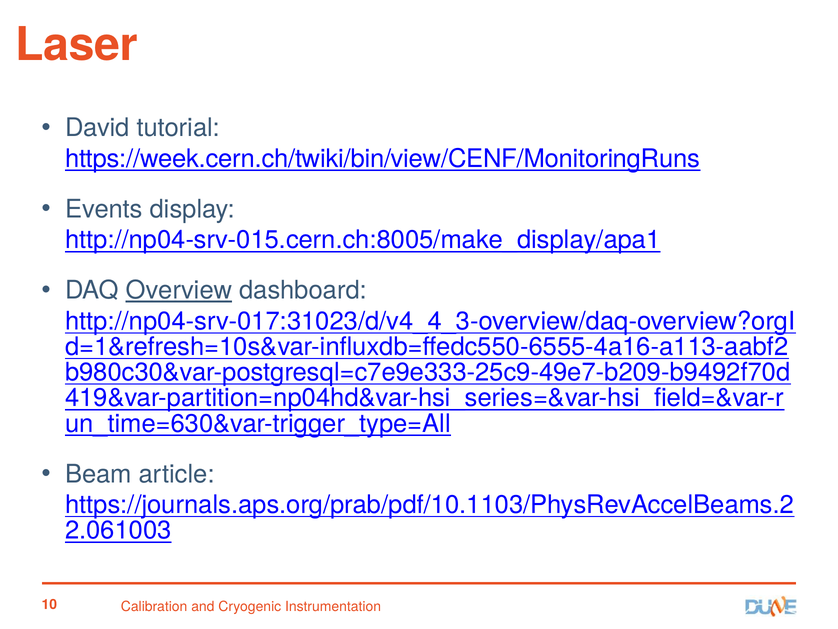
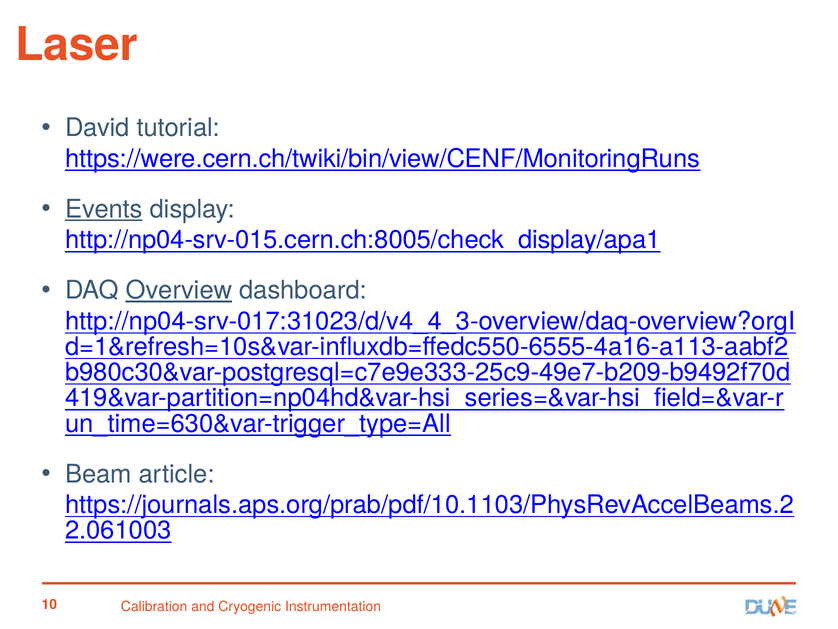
https://week.cern.ch/twiki/bin/view/CENF/MonitoringRuns: https://week.cern.ch/twiki/bin/view/CENF/MonitoringRuns -> https://were.cern.ch/twiki/bin/view/CENF/MonitoringRuns (383, 158)
Events underline: none -> present (104, 209)
http://np04-srv-015.cern.ch:8005/make_display/apa1: http://np04-srv-015.cern.ch:8005/make_display/apa1 -> http://np04-srv-015.cern.ch:8005/check_display/apa1 (363, 240)
